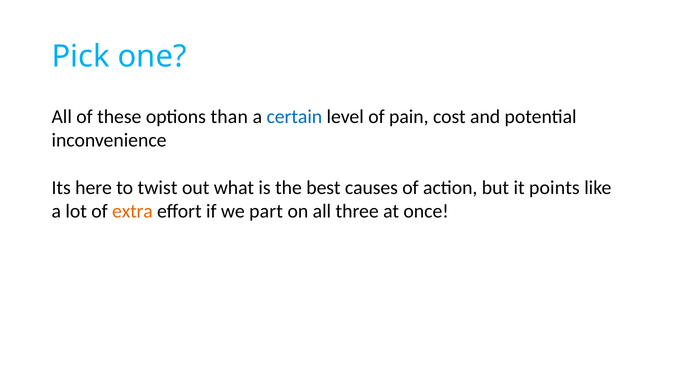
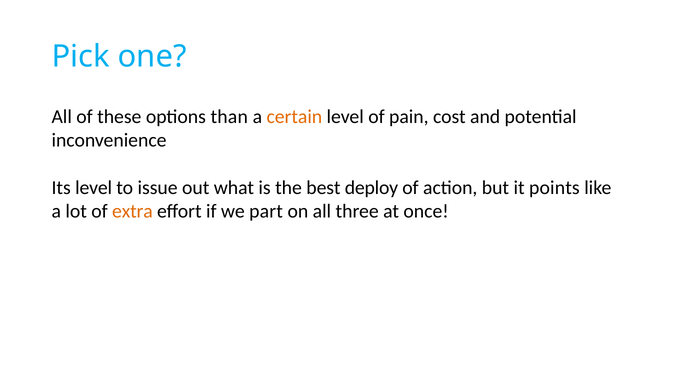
certain colour: blue -> orange (294, 117)
Its here: here -> level (94, 188)
twist: twist -> issue (158, 188)
causes: causes -> deploy (371, 188)
